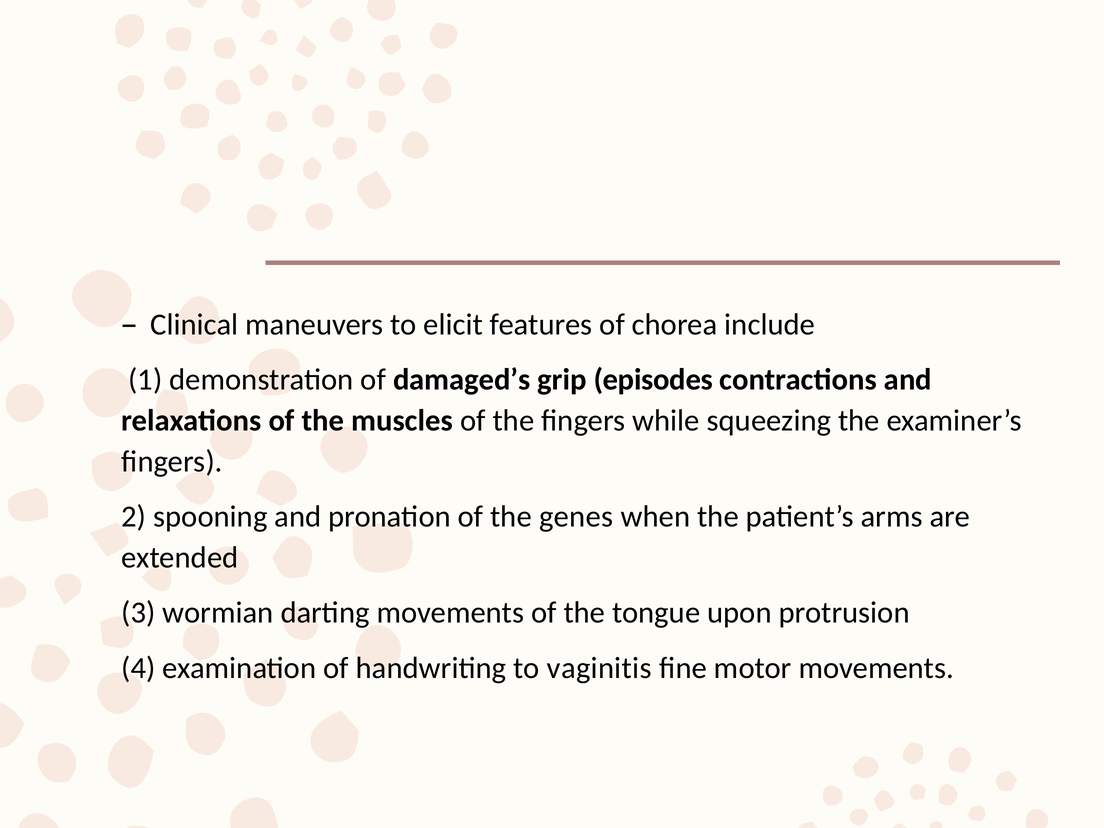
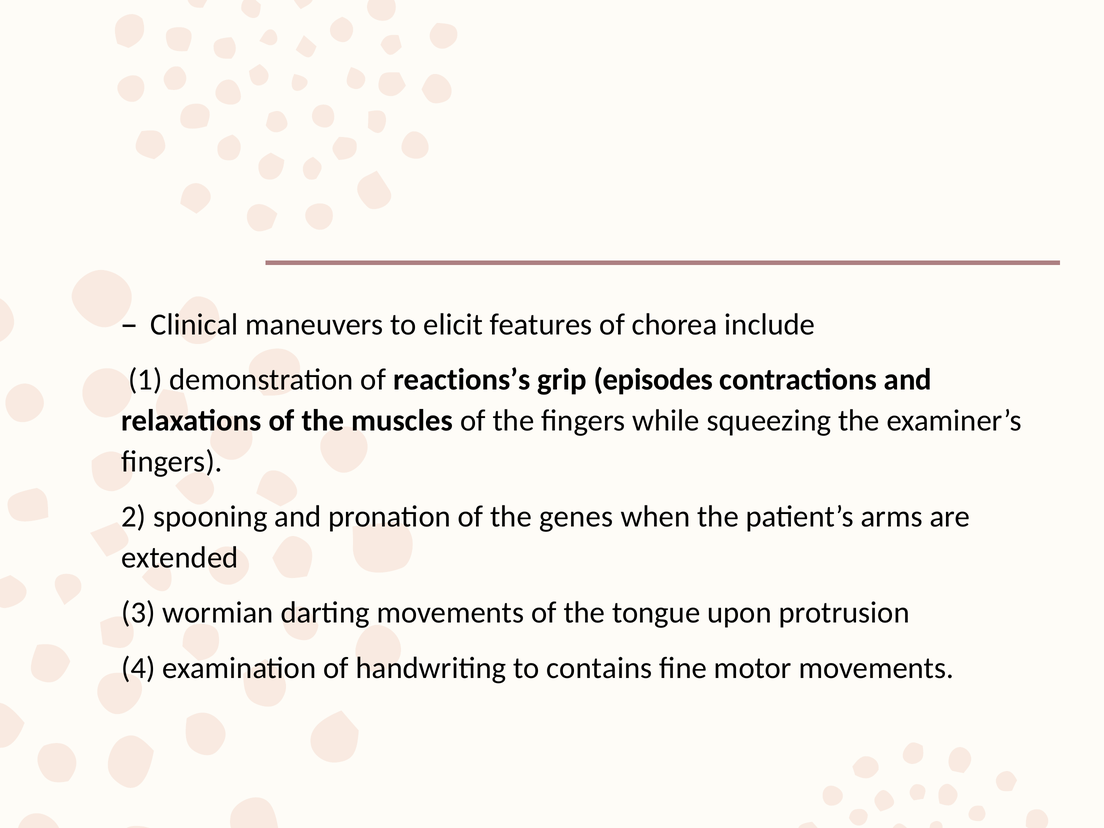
damaged’s: damaged’s -> reactions’s (462, 380)
vaginitis: vaginitis -> contains (599, 668)
